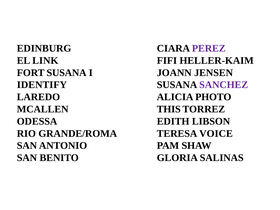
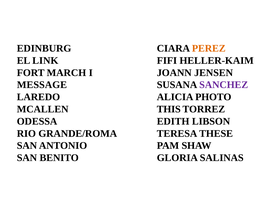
PEREZ colour: purple -> orange (209, 48)
FORT SUSANA: SUSANA -> MARCH (66, 73)
IDENTIFY: IDENTIFY -> MESSAGE (42, 85)
VOICE: VOICE -> THESE (216, 133)
